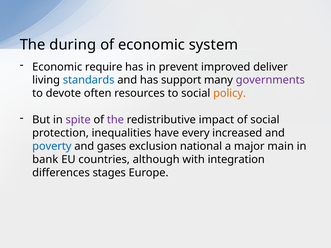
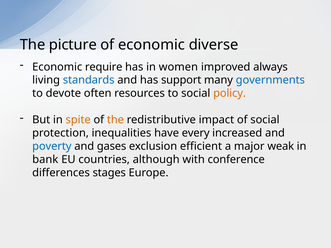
during: during -> picture (73, 45)
system: system -> diverse (214, 45)
prevent: prevent -> women (178, 67)
deliver: deliver -> always (270, 67)
governments colour: purple -> blue (270, 80)
spite colour: purple -> orange (78, 120)
the colour: purple -> orange (115, 120)
national: national -> efficient (201, 146)
main: main -> weak (281, 146)
integration: integration -> conference (236, 160)
